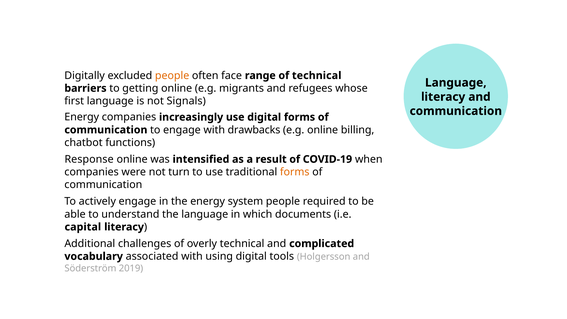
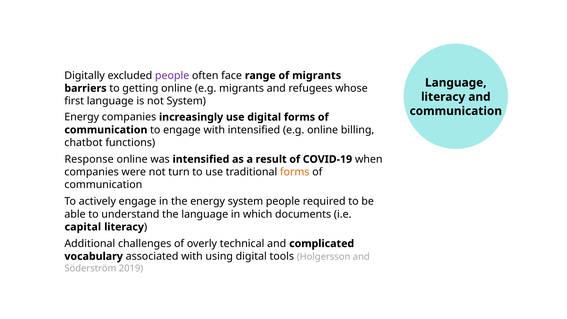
people colour: orange -> purple (172, 76)
of technical: technical -> migrants (317, 76)
not Signals: Signals -> System (186, 101)
with drawbacks: drawbacks -> intensified (254, 130)
